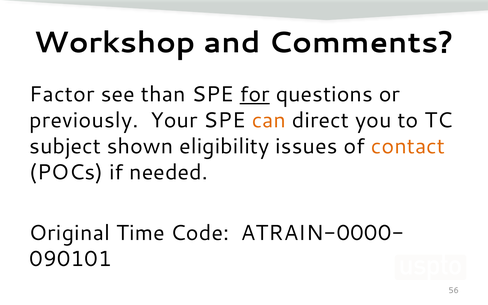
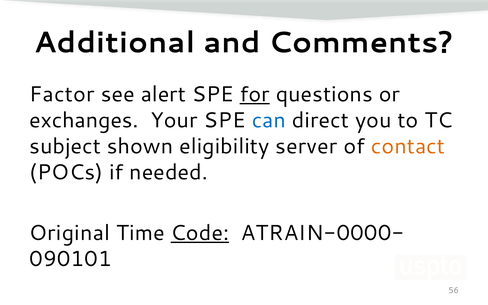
Workshop: Workshop -> Additional (115, 43)
than: than -> alert (163, 94)
previously: previously -> exchanges (84, 120)
can colour: orange -> blue (269, 120)
issues: issues -> server (306, 146)
Code underline: none -> present (200, 233)
